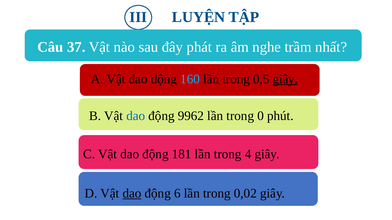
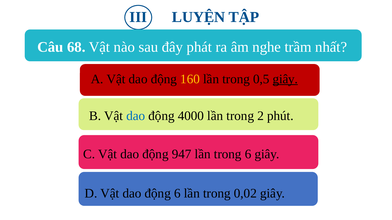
37: 37 -> 68 (76, 47)
160 colour: light blue -> yellow (190, 79)
9962: 9962 -> 4000 (191, 116)
0: 0 -> 2 (261, 116)
181: 181 -> 947 (182, 154)
trong 4: 4 -> 6 (248, 154)
dao underline: present -> none (132, 194)
